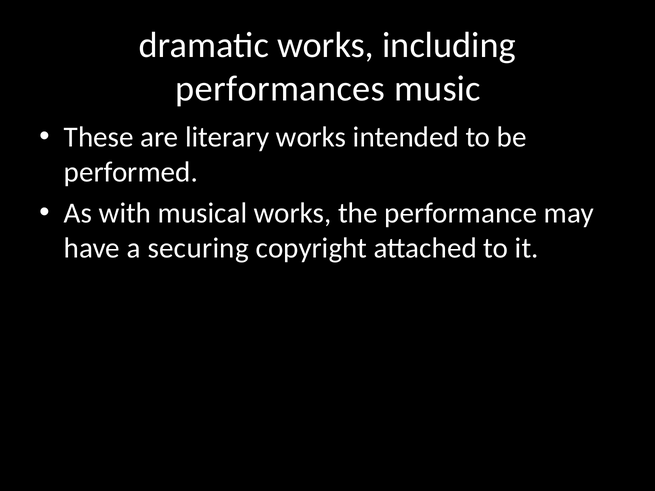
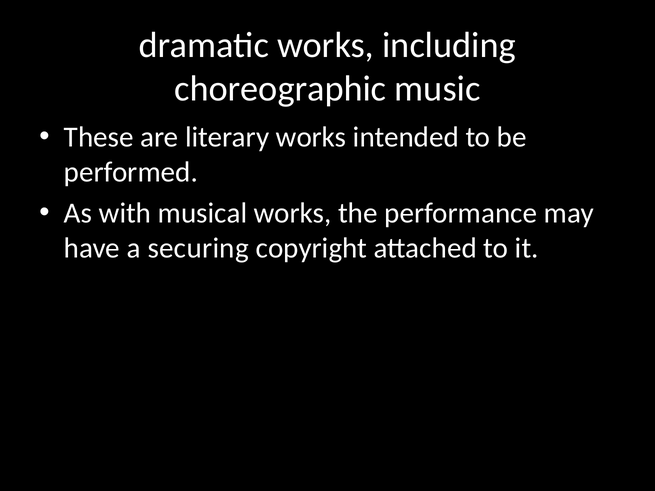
performances: performances -> choreographic (280, 89)
